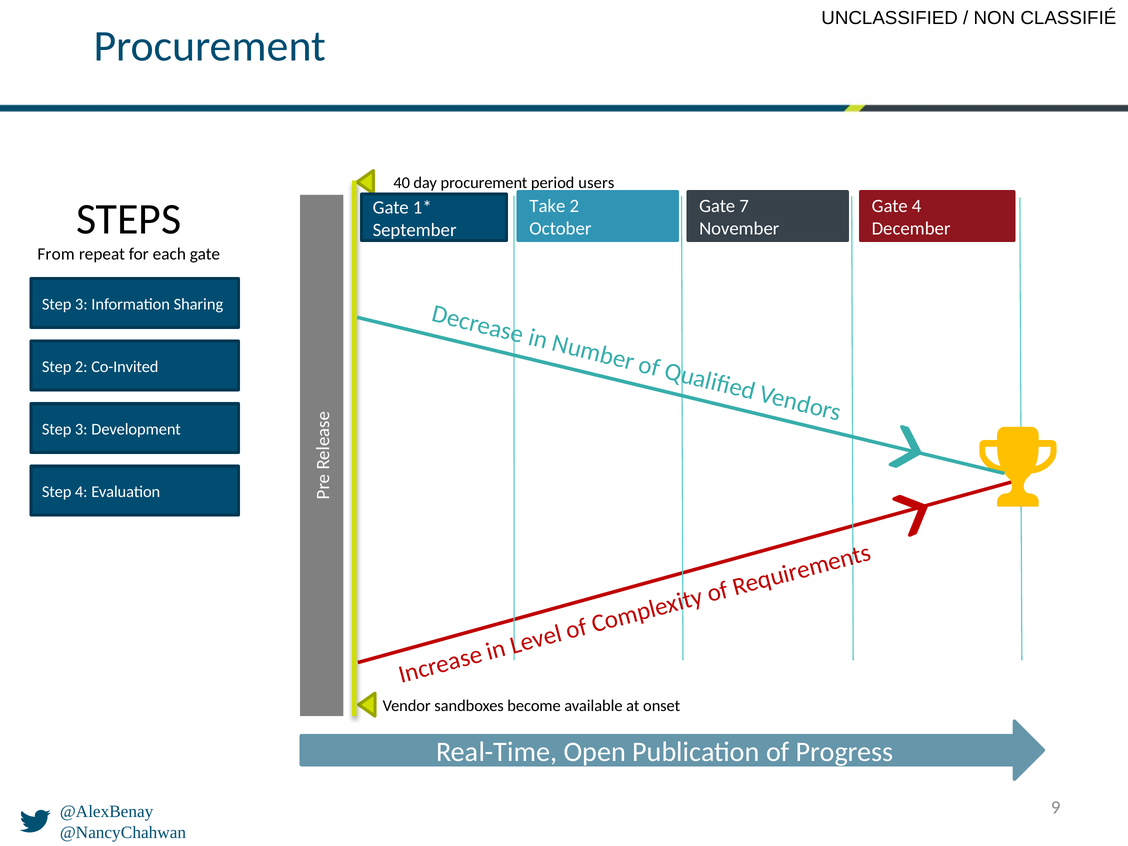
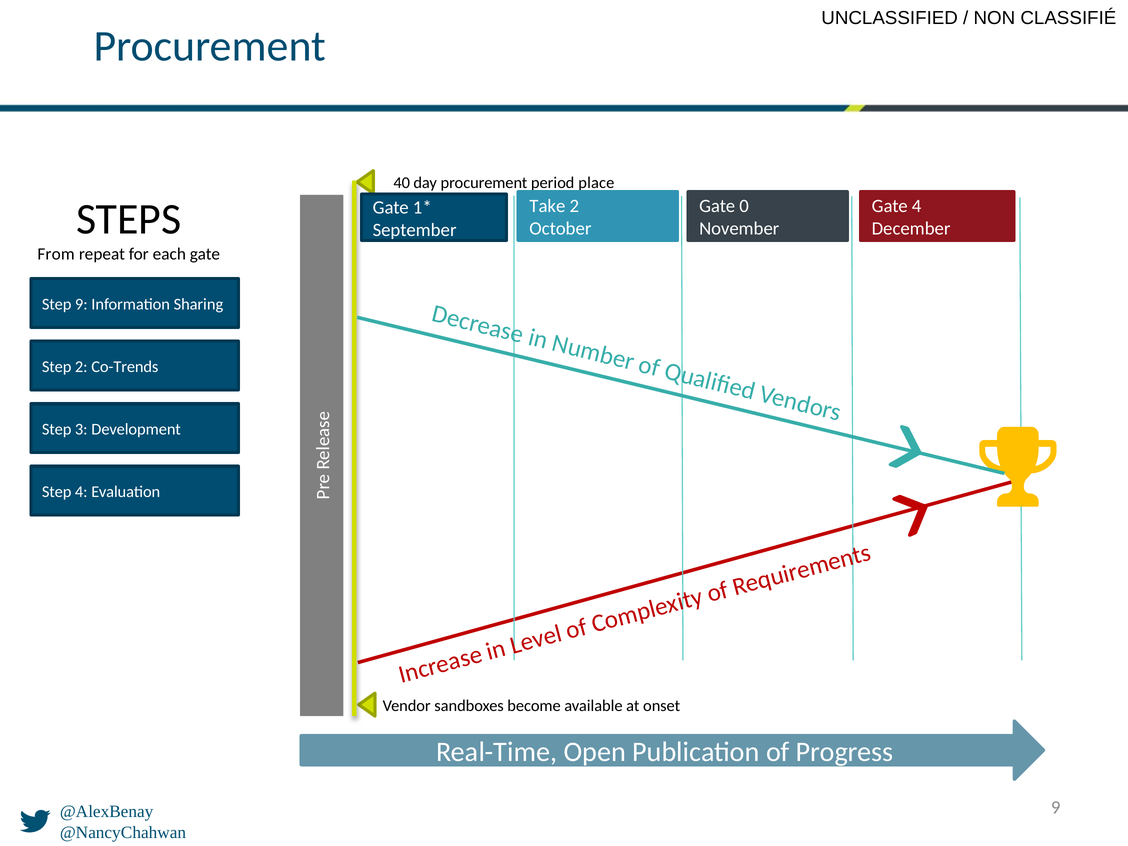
users: users -> place (596, 183)
7: 7 -> 0 (744, 206)
3: 3 -> 9 (81, 304)
Co-Invited: Co-Invited -> Co-Trends (125, 367)
